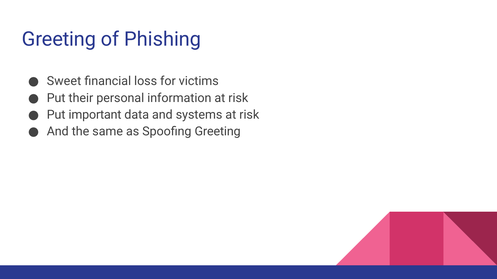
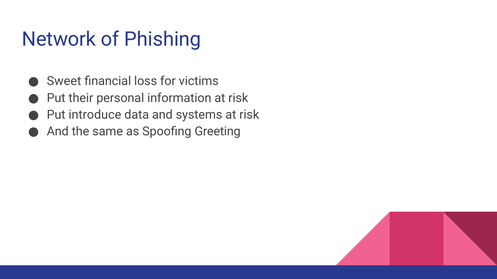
Greeting: Greeting -> Network (59, 39)
important: important -> introduce (95, 115)
